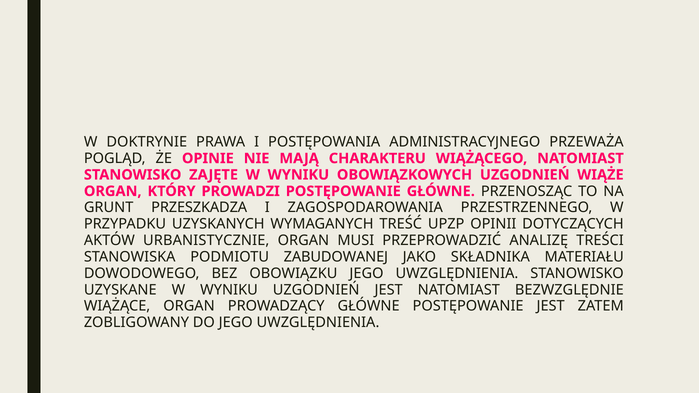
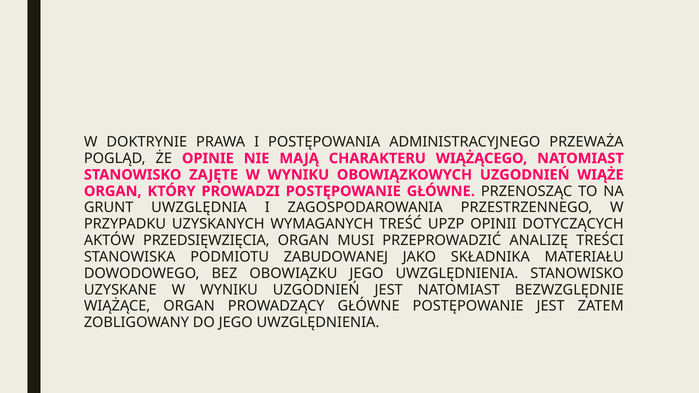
PRZESZKADZA: PRZESZKADZA -> UWZGLĘDNIA (199, 208)
URBANISTYCZNIE: URBANISTYCZNIE -> PRZEDSIĘWZIĘCIA (206, 241)
